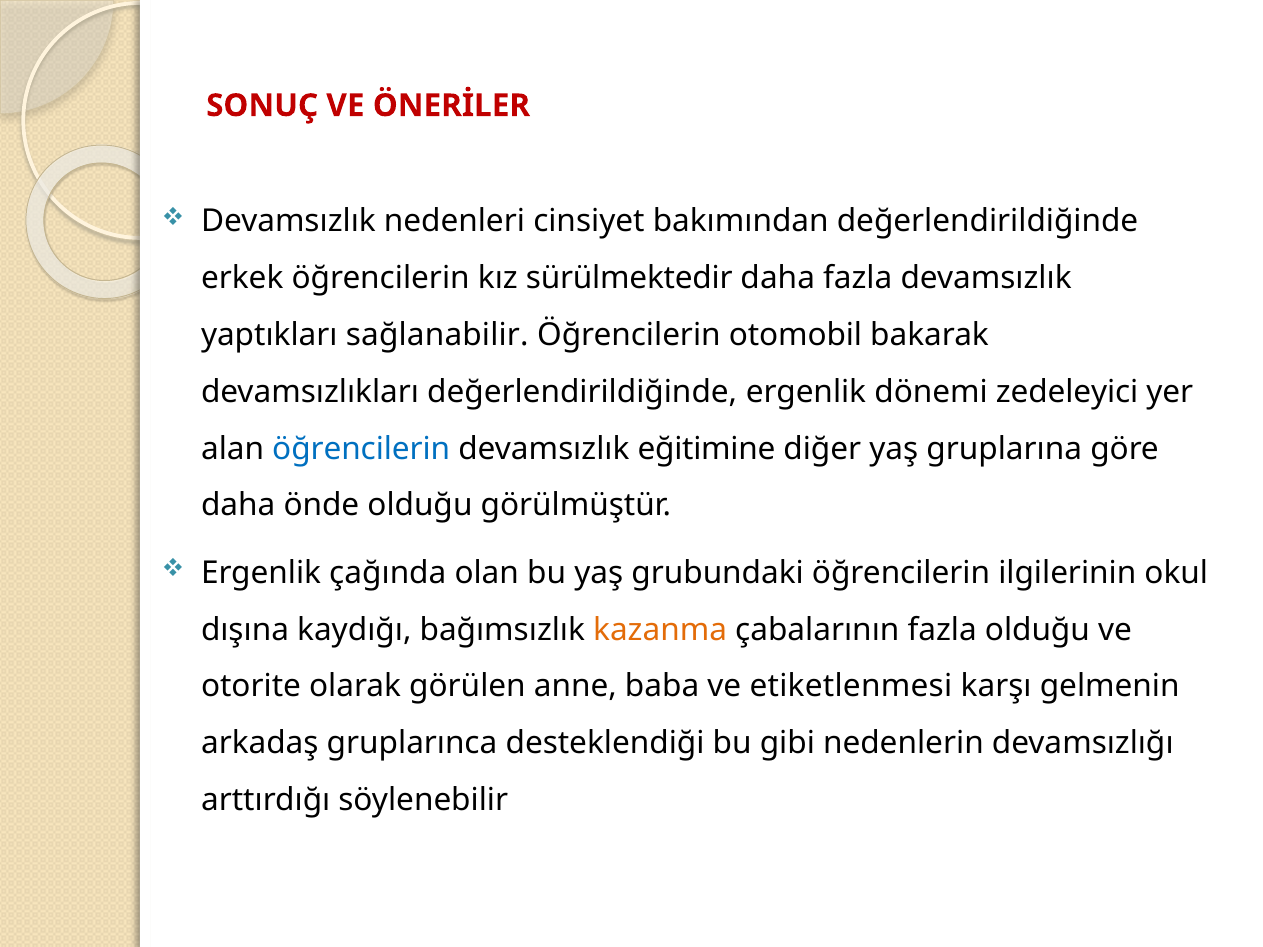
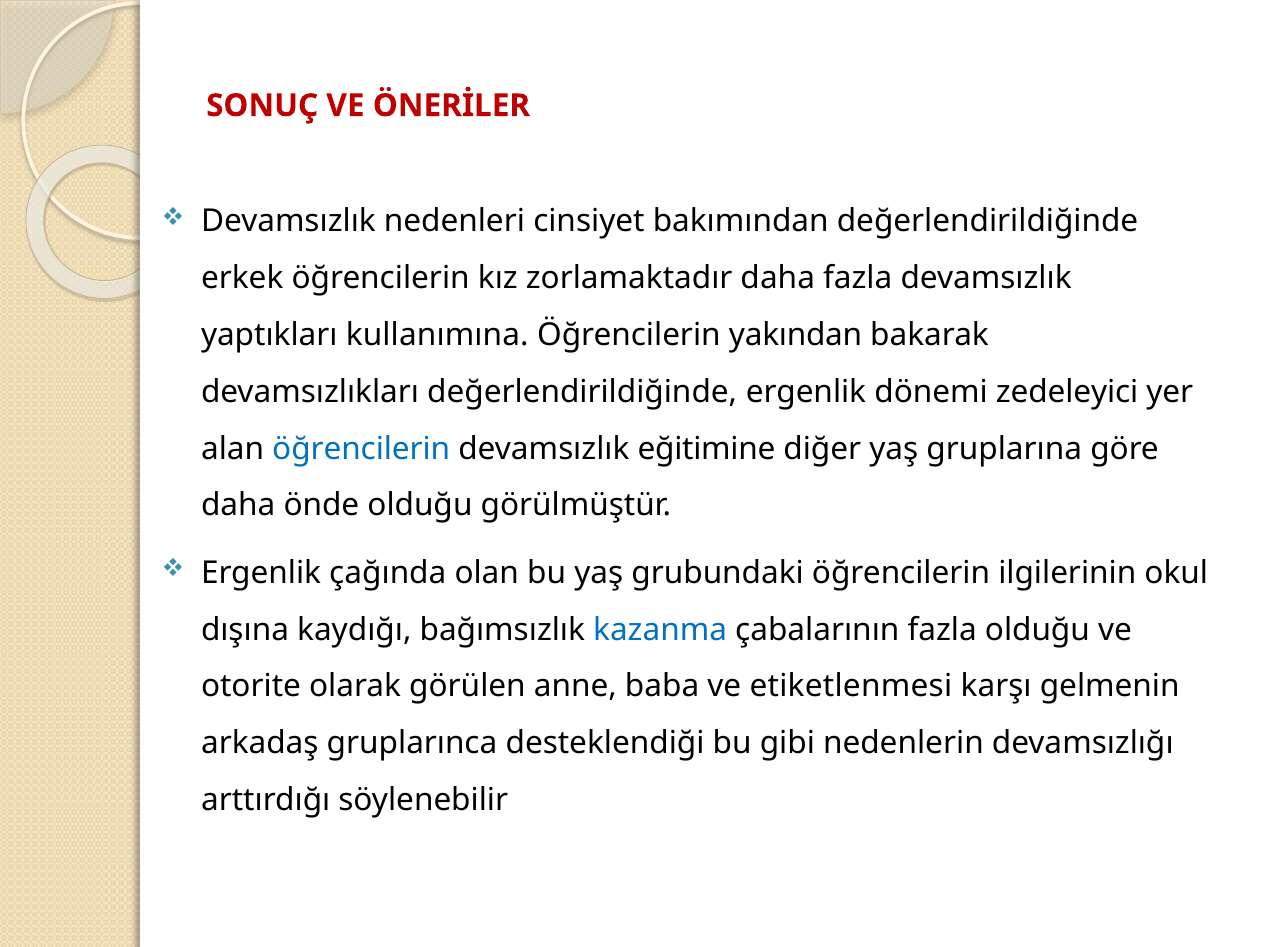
sürülmektedir: sürülmektedir -> zorlamaktadır (629, 278)
sağlanabilir: sağlanabilir -> kullanımına (437, 335)
otomobil: otomobil -> yakından (796, 335)
kazanma colour: orange -> blue (660, 630)
